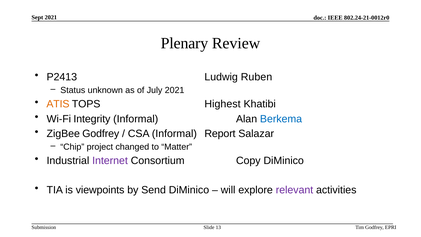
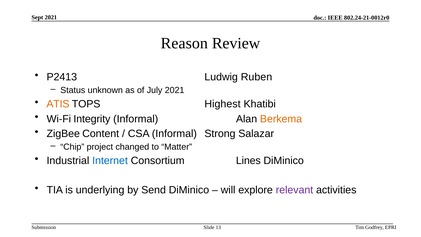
Plenary: Plenary -> Reason (184, 43)
Berkema colour: blue -> orange (281, 119)
ZigBee Godfrey: Godfrey -> Content (101, 134)
Report: Report -> Strong (220, 134)
Internet colour: purple -> blue (110, 161)
Copy: Copy -> Lines (248, 161)
viewpoints: viewpoints -> underlying (100, 190)
